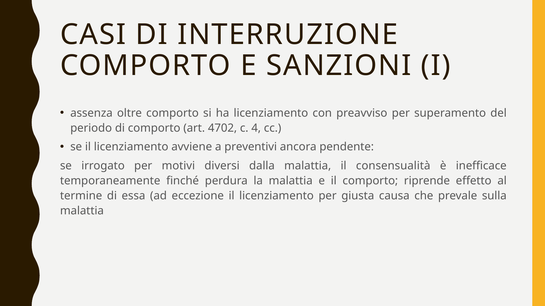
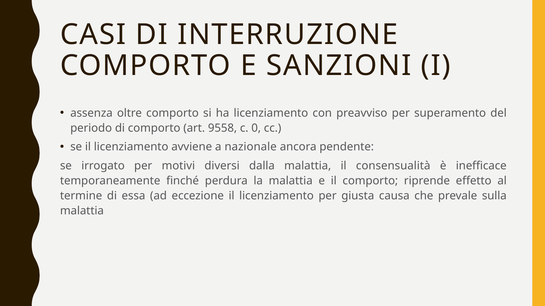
4702: 4702 -> 9558 (222, 128)
4: 4 -> 0 (256, 128)
preventivi: preventivi -> nazionale (251, 147)
